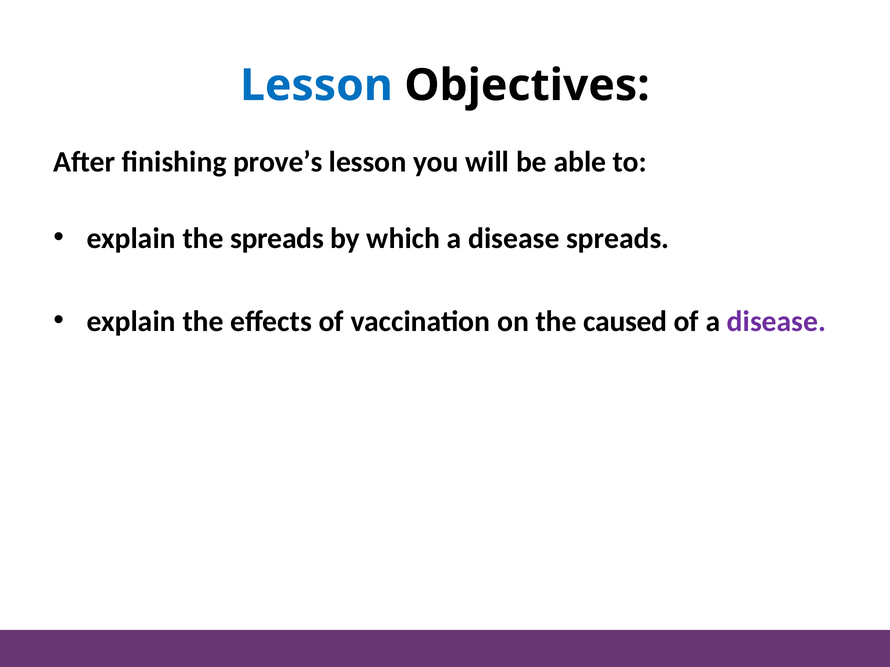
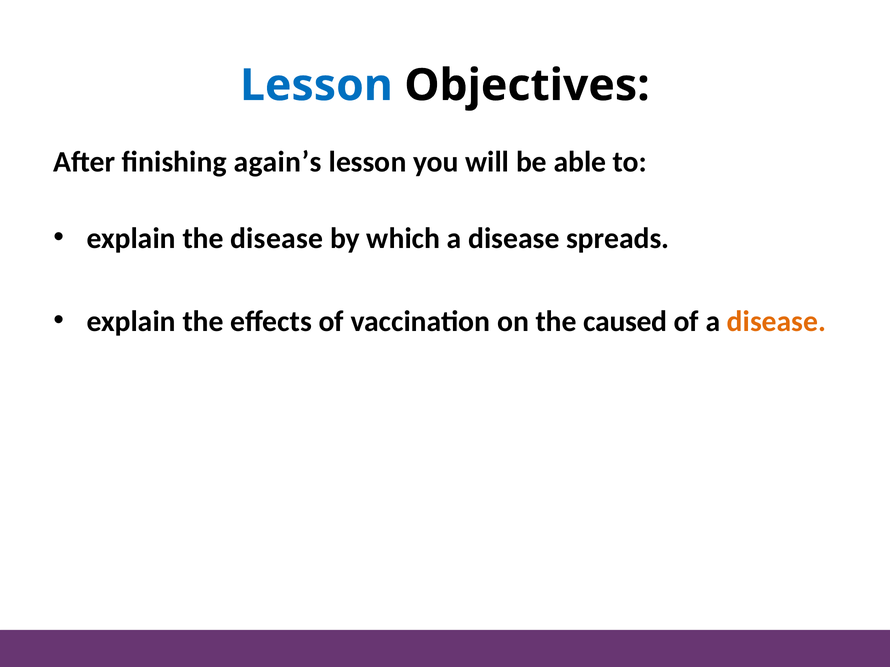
prove’s: prove’s -> again’s (278, 162)
the spreads: spreads -> disease (277, 238)
disease colour: purple -> orange (777, 322)
